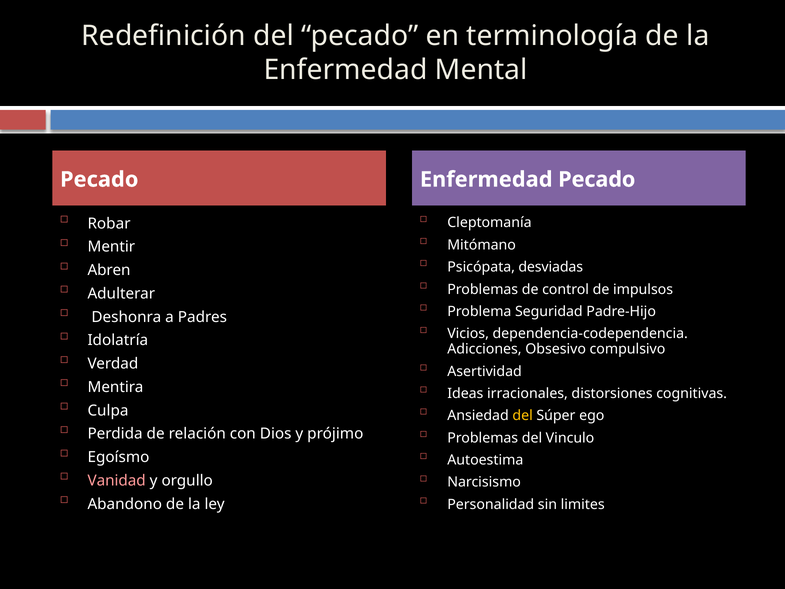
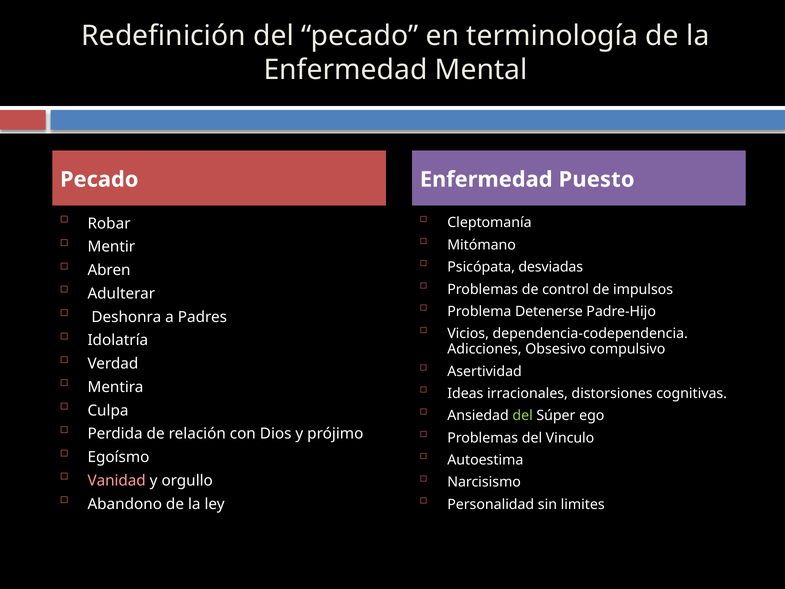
Enfermedad Pecado: Pecado -> Puesto (597, 179)
Seguridad: Seguridad -> Detenerse (549, 311)
del colour: yellow -> light green (523, 416)
